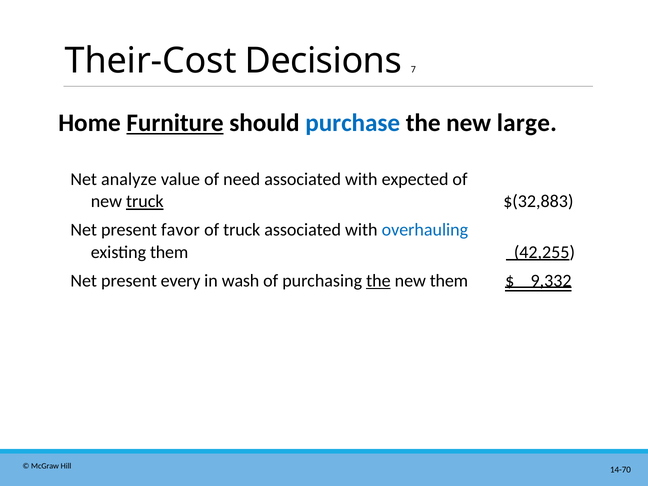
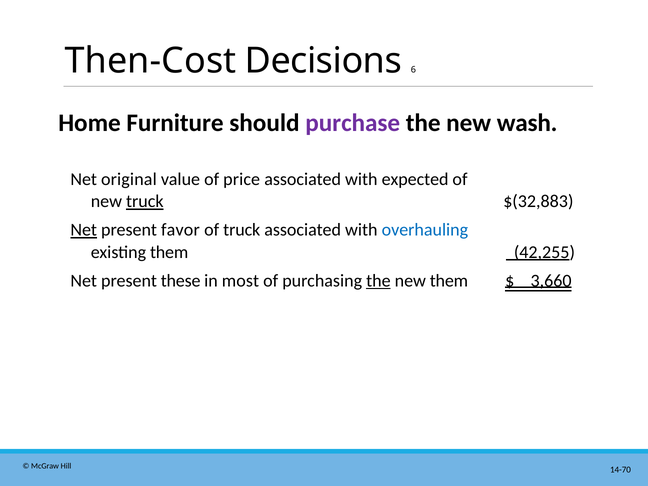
Their-Cost: Their-Cost -> Then-Cost (151, 61)
7: 7 -> 6 (413, 70)
Furniture underline: present -> none (175, 123)
purchase colour: blue -> purple (353, 123)
large: large -> wash (527, 123)
analyze: analyze -> original (129, 179)
need: need -> price (242, 179)
Net underline: none -> present (84, 230)
every: every -> these (181, 281)
wash: wash -> most (240, 281)
9,332: 9,332 -> 3,660 (551, 281)
